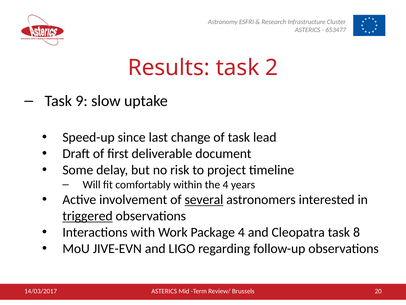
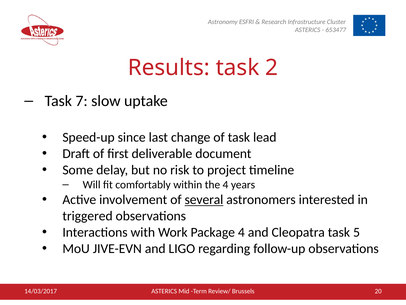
9: 9 -> 7 (82, 101)
triggered underline: present -> none (88, 216)
8: 8 -> 5 (357, 232)
